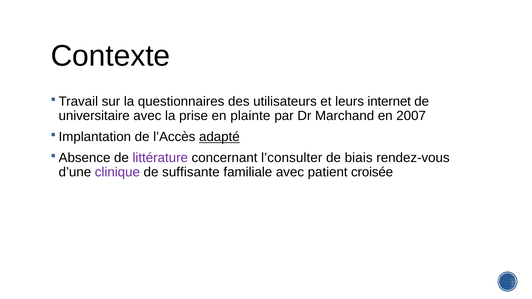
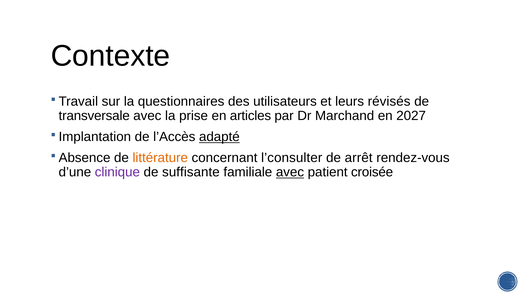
internet: internet -> révisés (389, 102)
universitaire: universitaire -> transversale (94, 116)
plainte: plainte -> articles (250, 116)
2007: 2007 -> 2027 (411, 116)
littérature colour: purple -> orange (160, 158)
biais: biais -> arrêt (359, 158)
avec underline: none -> present (290, 172)
